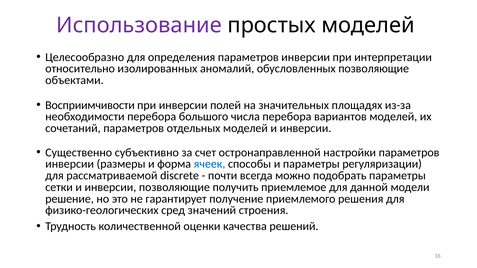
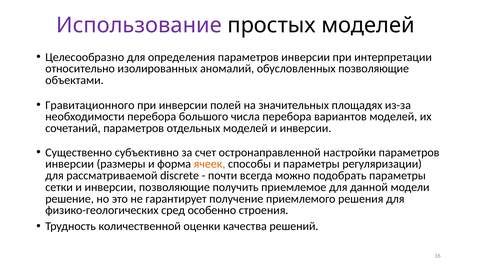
Восприимчивости: Восприимчивости -> Гравитационного (90, 105)
ячеек colour: blue -> orange (210, 164)
значений: значений -> особенно (212, 211)
